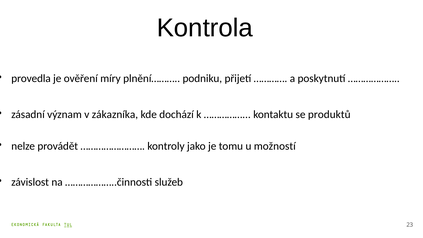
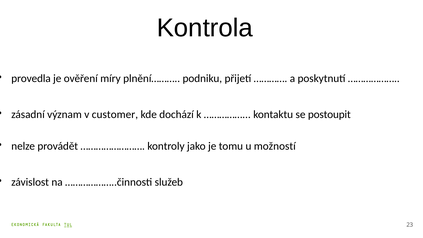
zákazníka: zákazníka -> customer (115, 114)
produktů: produktů -> postoupit (329, 114)
